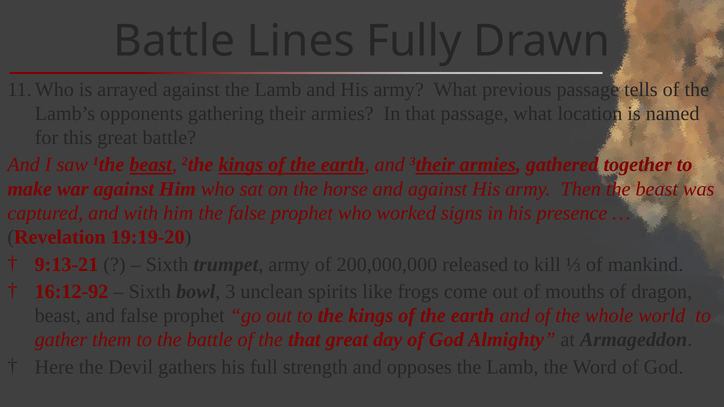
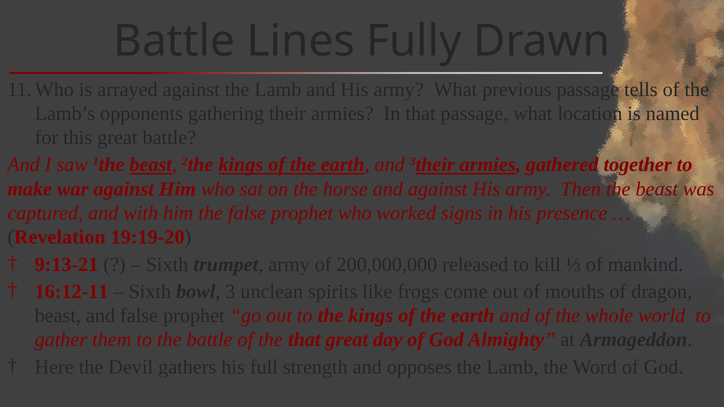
16:12-92: 16:12-92 -> 16:12-11 (72, 292)
